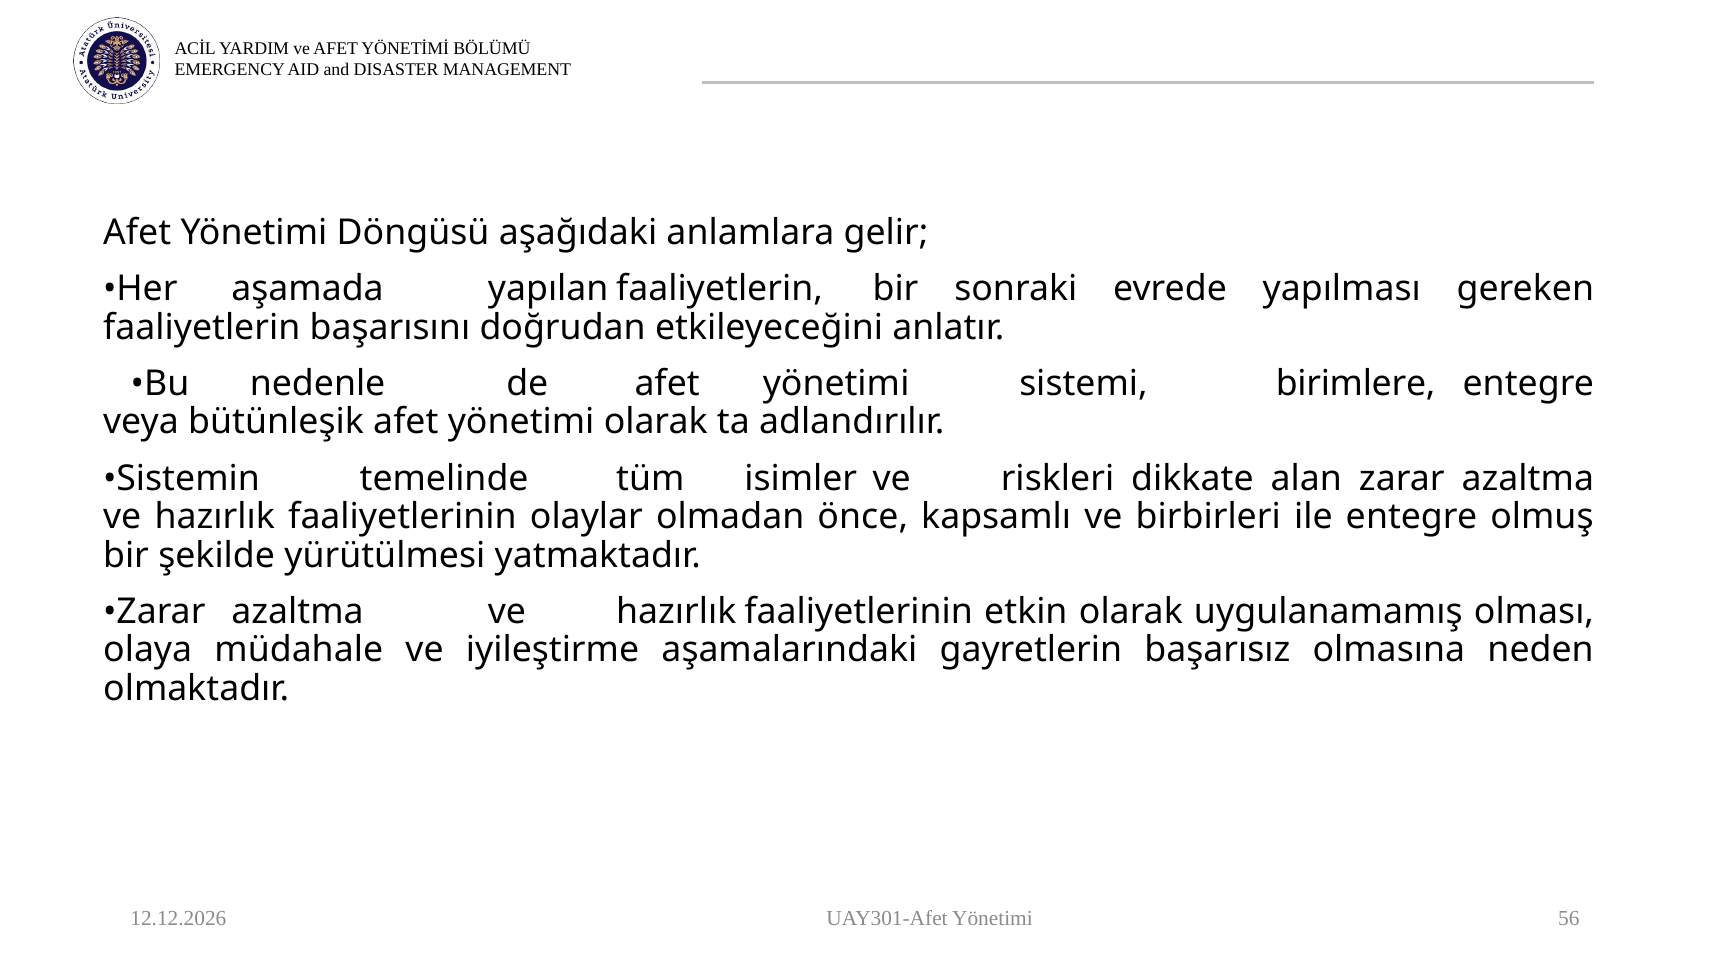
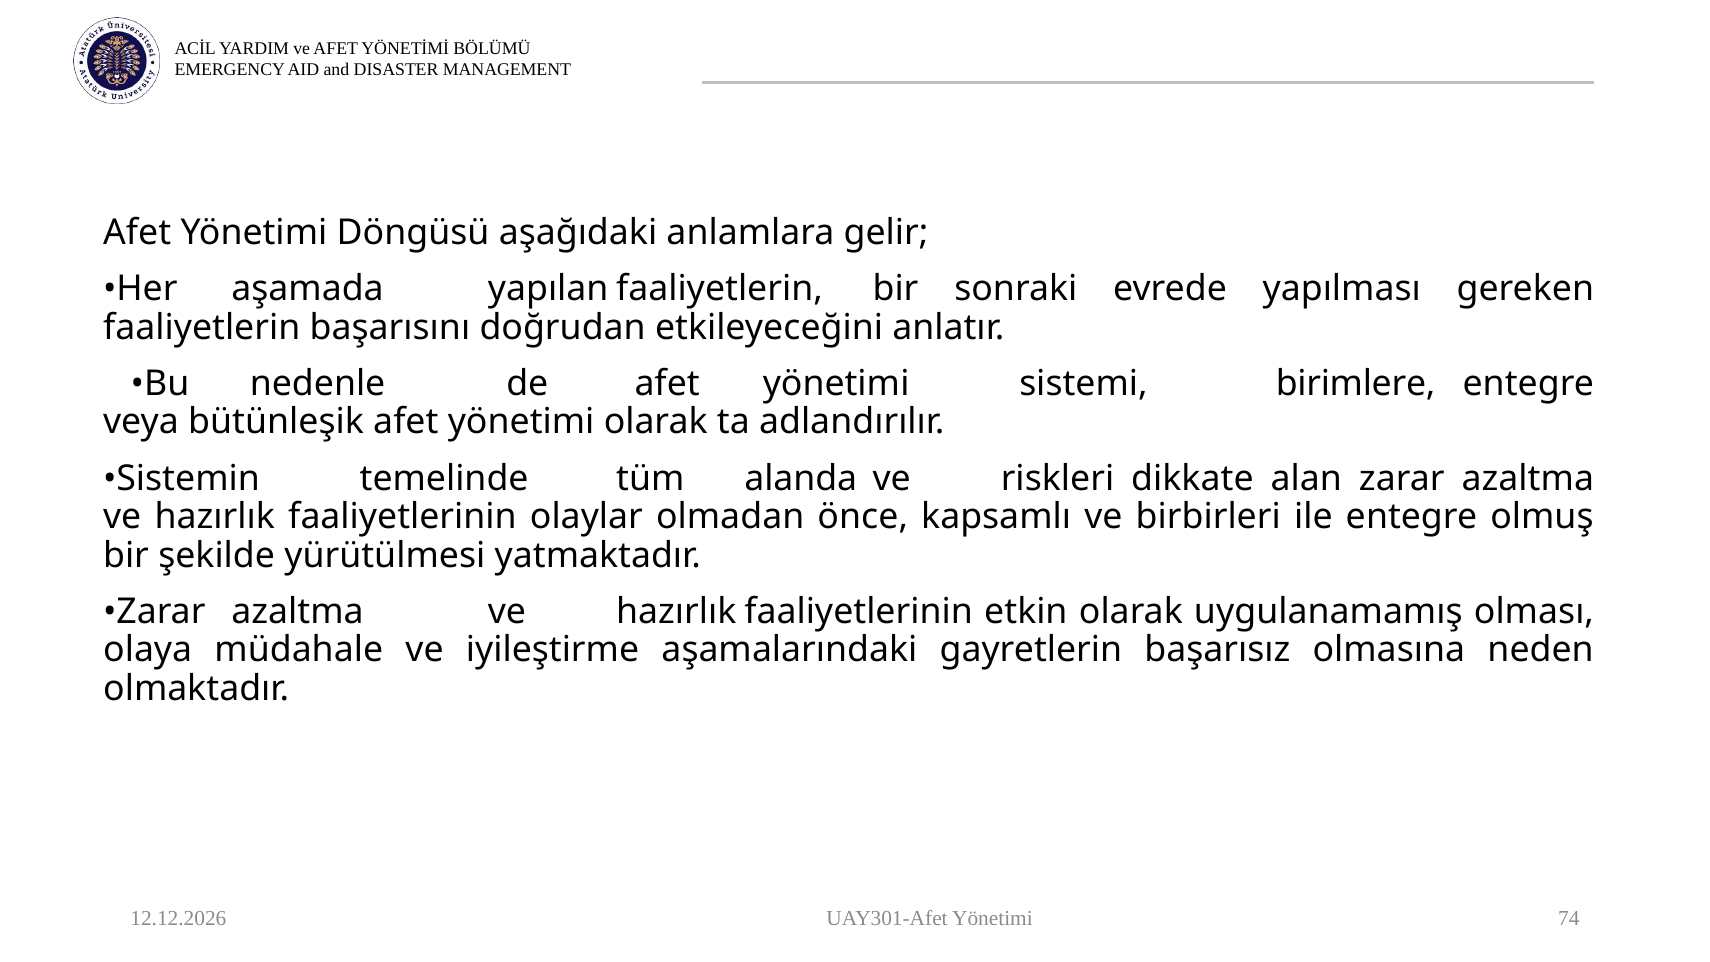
isimler: isimler -> alanda (801, 478)
56: 56 -> 74 (1569, 919)
